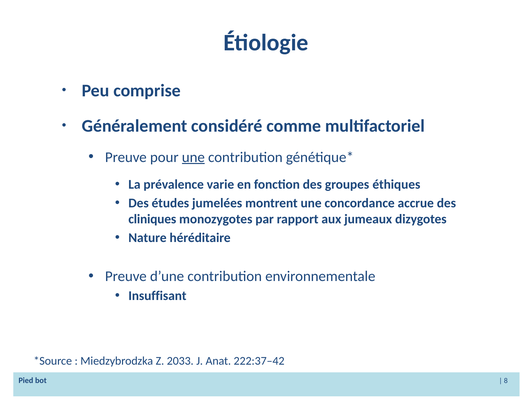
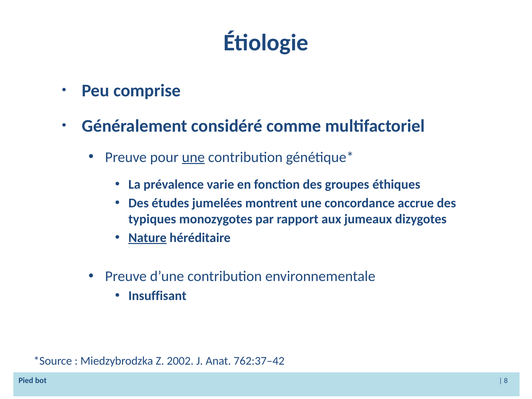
cliniques: cliniques -> typiques (152, 219)
Nature underline: none -> present (147, 238)
2033: 2033 -> 2002 (180, 361)
222:37–42: 222:37–42 -> 762:37–42 (259, 361)
